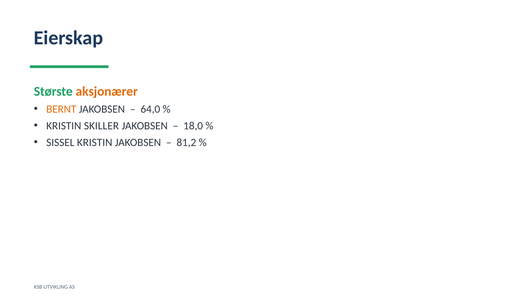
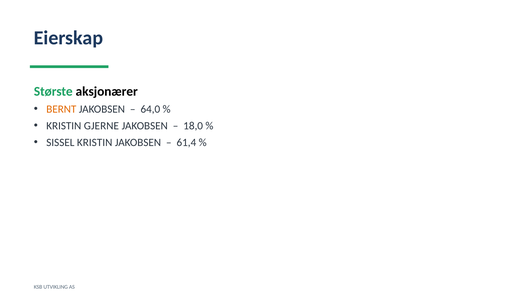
aksjonærer colour: orange -> black (107, 92)
SKILLER: SKILLER -> GJERNE (101, 126)
81,2: 81,2 -> 61,4 (186, 143)
